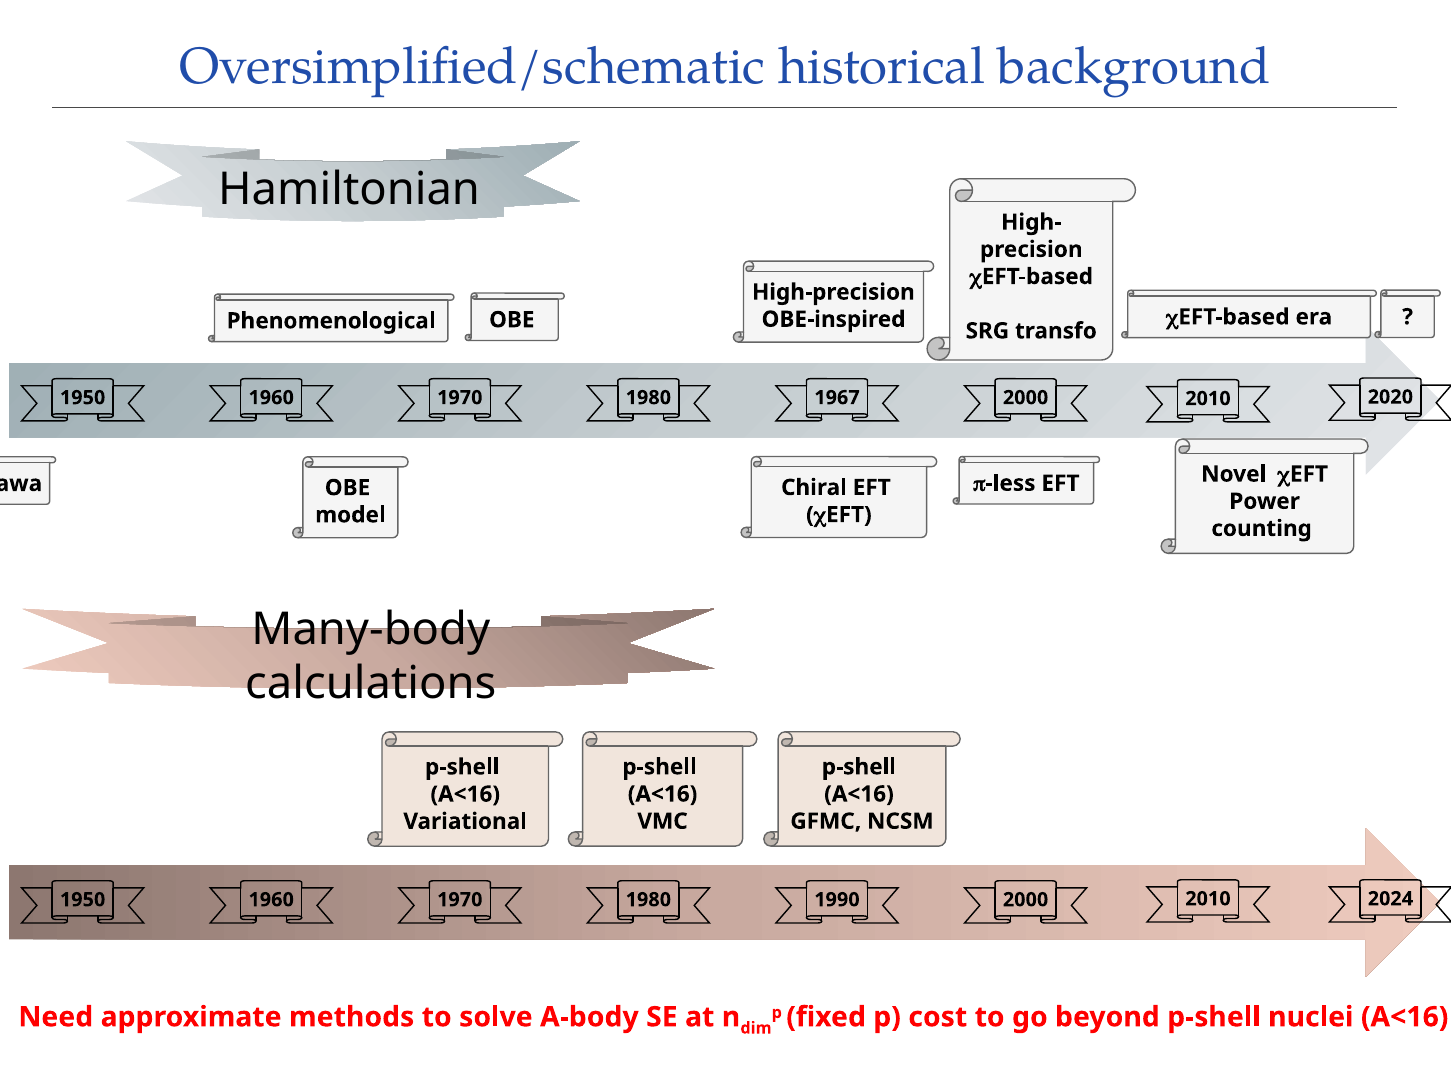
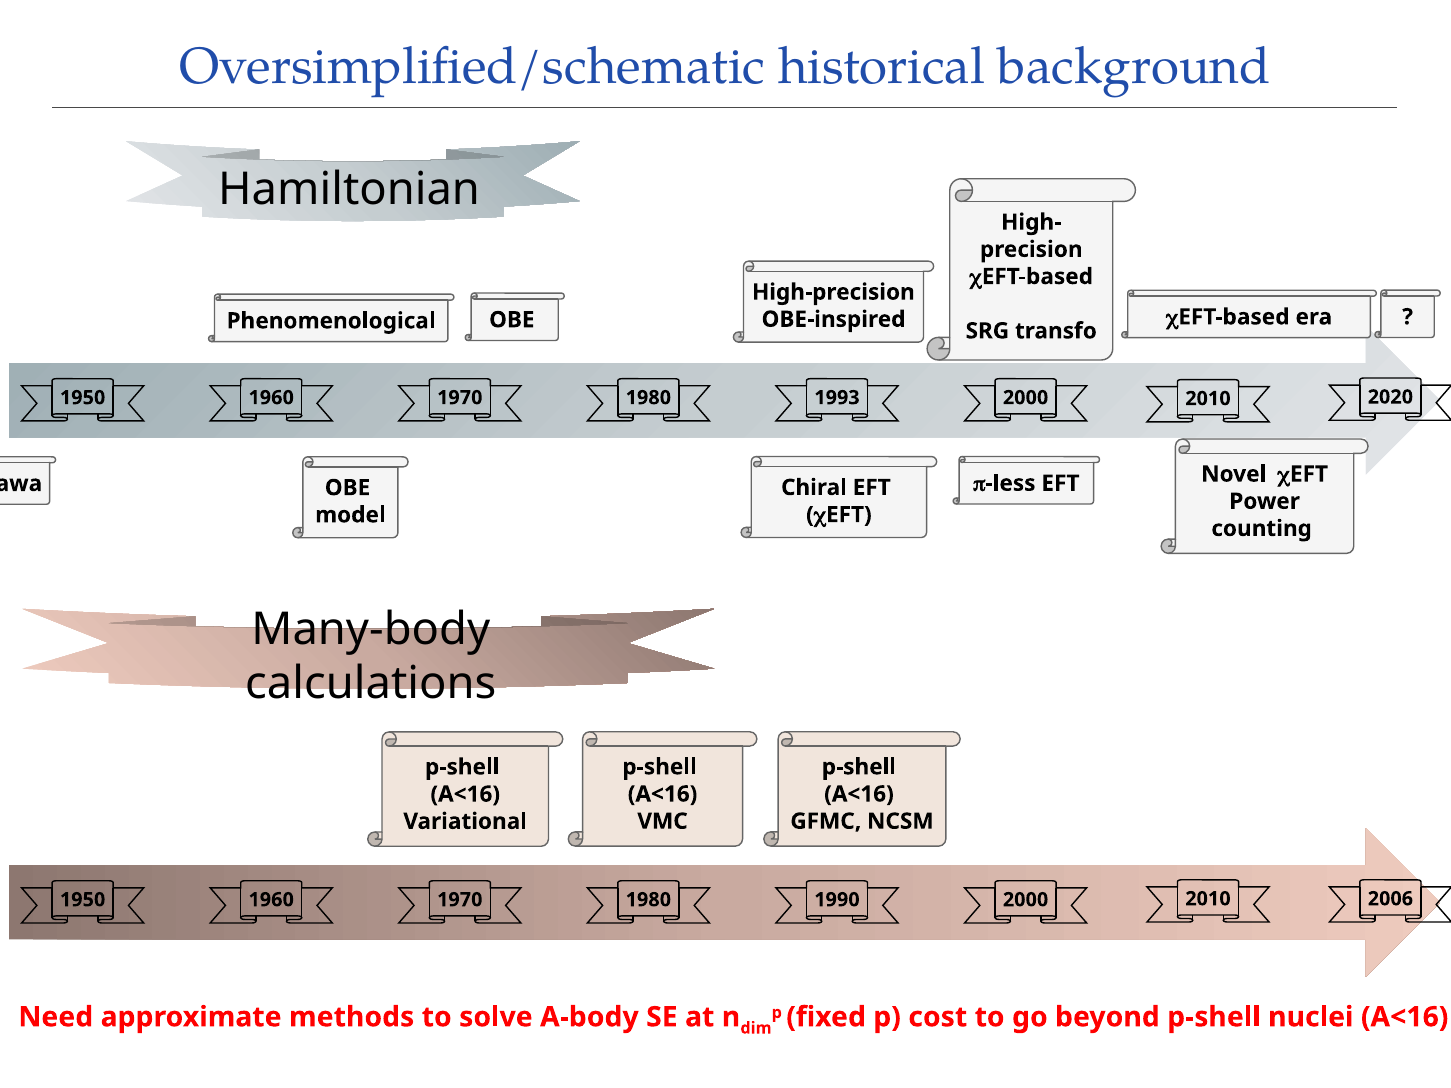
1967: 1967 -> 1993 (837, 398)
2024: 2024 -> 2006 (1390, 899)
